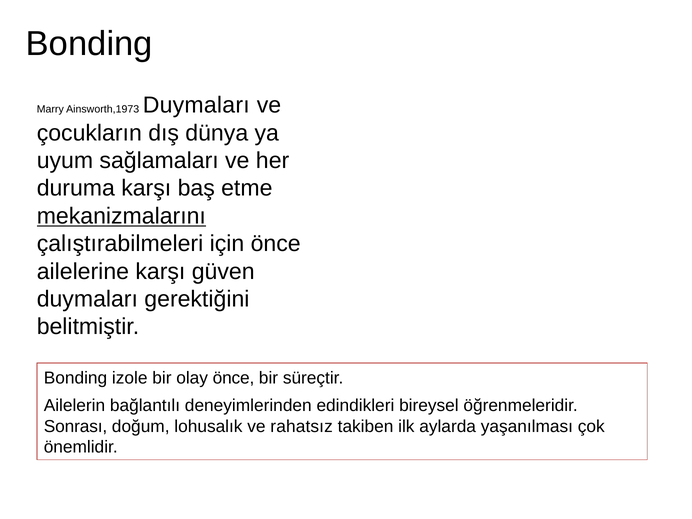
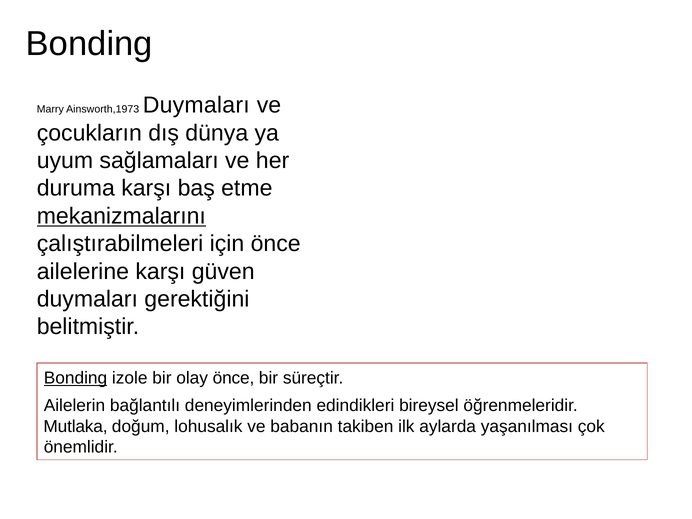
Bonding underline: none -> present (75, 378)
Sonrası: Sonrası -> Mutlaka (76, 426)
rahatsız: rahatsız -> babanın (302, 426)
